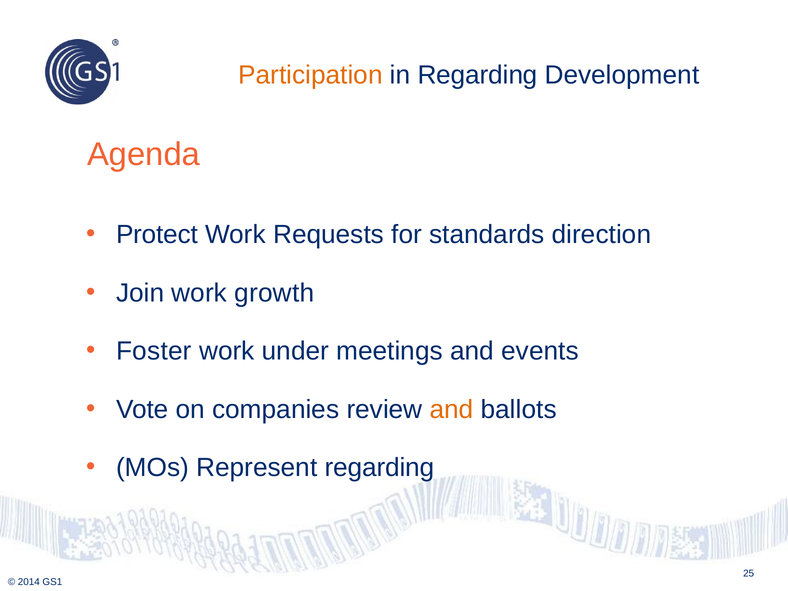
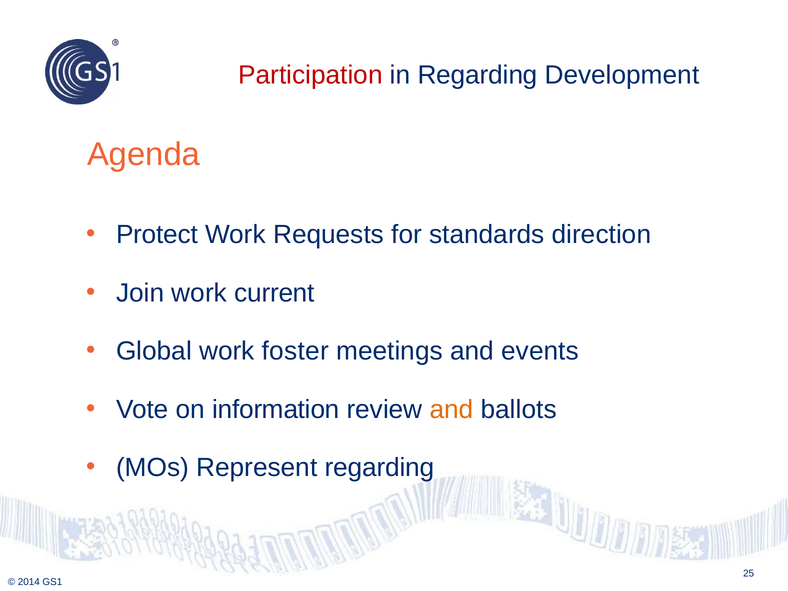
Participation colour: orange -> red (310, 75)
growth: growth -> current (274, 293)
Foster: Foster -> Global (154, 351)
under: under -> foster (295, 351)
companies: companies -> information (276, 409)
